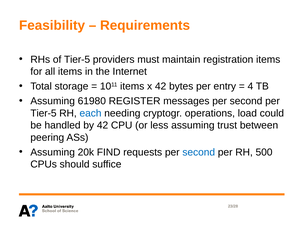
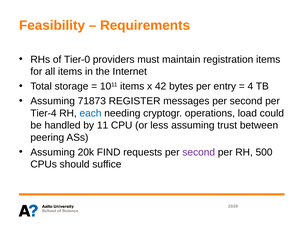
of Tier-5: Tier-5 -> Tier-0 (77, 59)
61980: 61980 -> 71873 (92, 101)
Tier-5: Tier-5 -> Tier-4 (43, 113)
by 42: 42 -> 11 (103, 125)
second colour: blue -> purple (199, 152)
